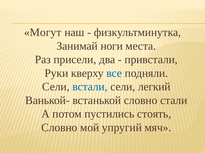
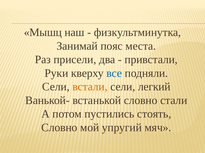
Могут: Могут -> Мышц (43, 33)
ноги: ноги -> пояс (112, 46)
встали colour: blue -> orange (90, 87)
